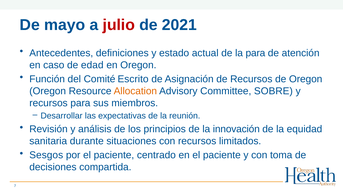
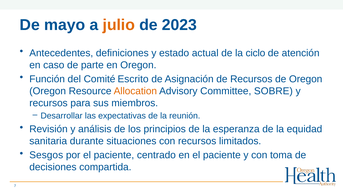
julio colour: red -> orange (119, 25)
2021: 2021 -> 2023 (179, 25)
la para: para -> ciclo (255, 53)
edad: edad -> parte (92, 65)
innovación: innovación -> esperanza (236, 129)
